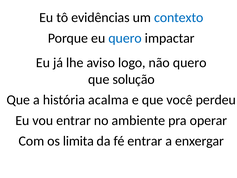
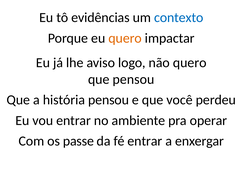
quero colour: blue -> orange (125, 38)
que solução: solução -> pensou (133, 79)
história acalma: acalma -> pensou (109, 100)
limita: limita -> passe (78, 141)
